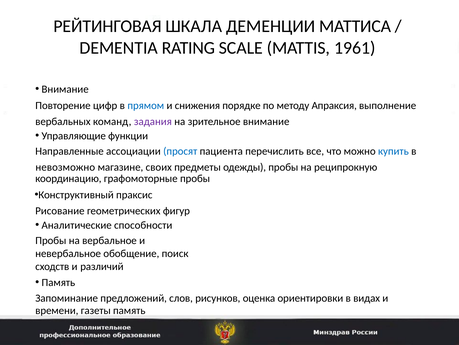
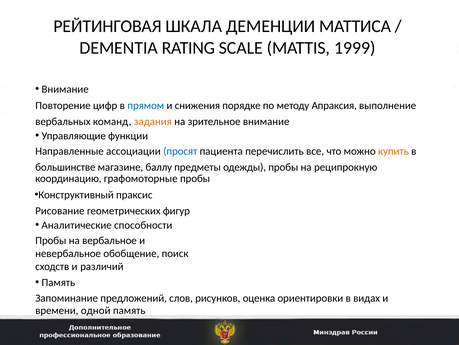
1961: 1961 -> 1999 (355, 48)
задания colour: purple -> orange (153, 121)
купить colour: blue -> orange (393, 151)
невозможно: невозможно -> большинстве (65, 167)
своих: своих -> баллу (159, 167)
газеты: газеты -> одной (96, 310)
